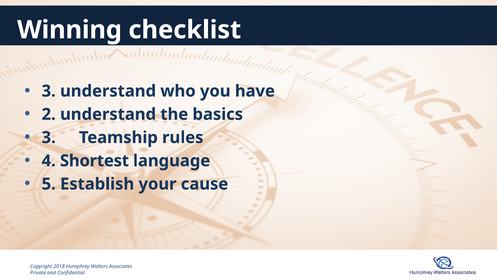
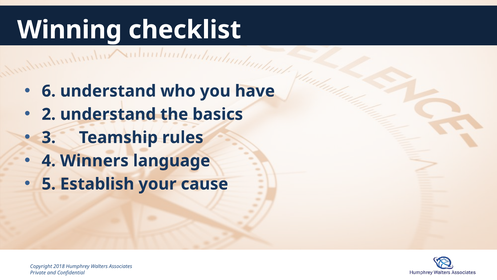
3: 3 -> 6 (49, 91)
Shortest: Shortest -> Winners (94, 161)
